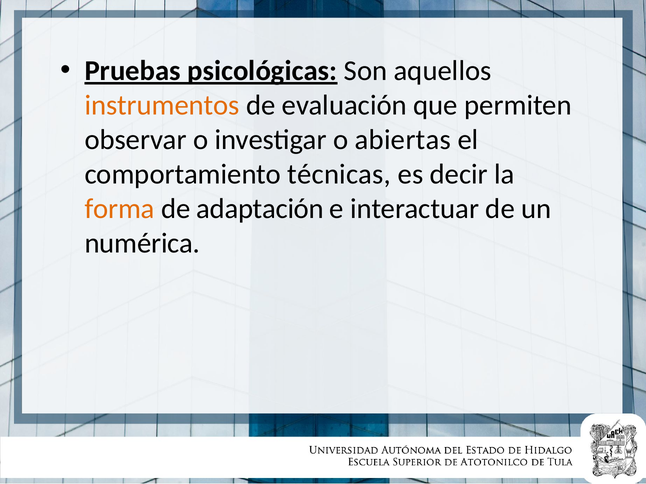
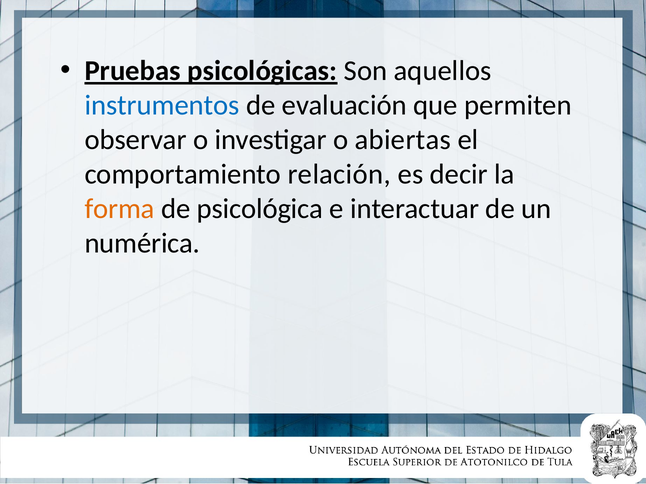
instrumentos colour: orange -> blue (162, 105)
técnicas: técnicas -> relación (339, 174)
adaptación: adaptación -> psicológica (260, 209)
